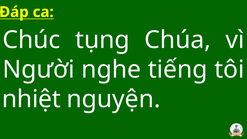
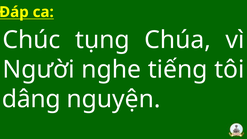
nhiệt: nhiệt -> dâng (31, 99)
